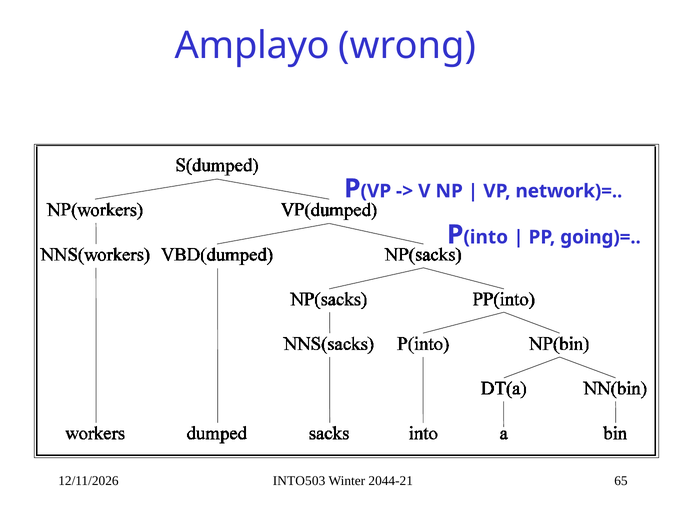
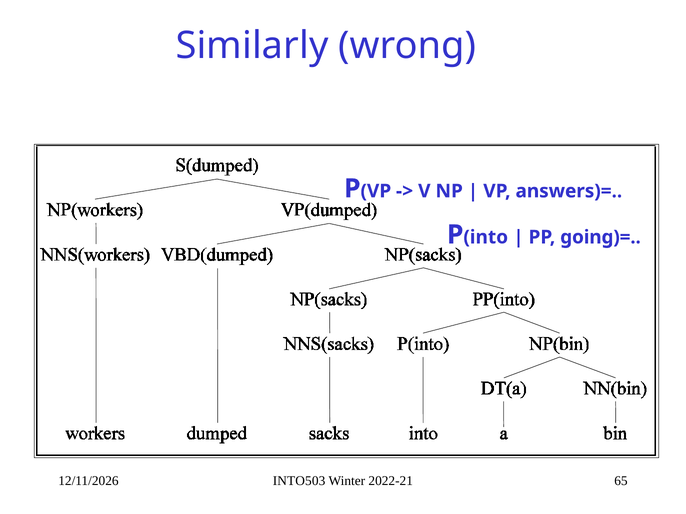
Amplayo: Amplayo -> Similarly (252, 46)
network)=: network)= -> answers)= (569, 191)
2044-21: 2044-21 -> 2022-21 (391, 481)
